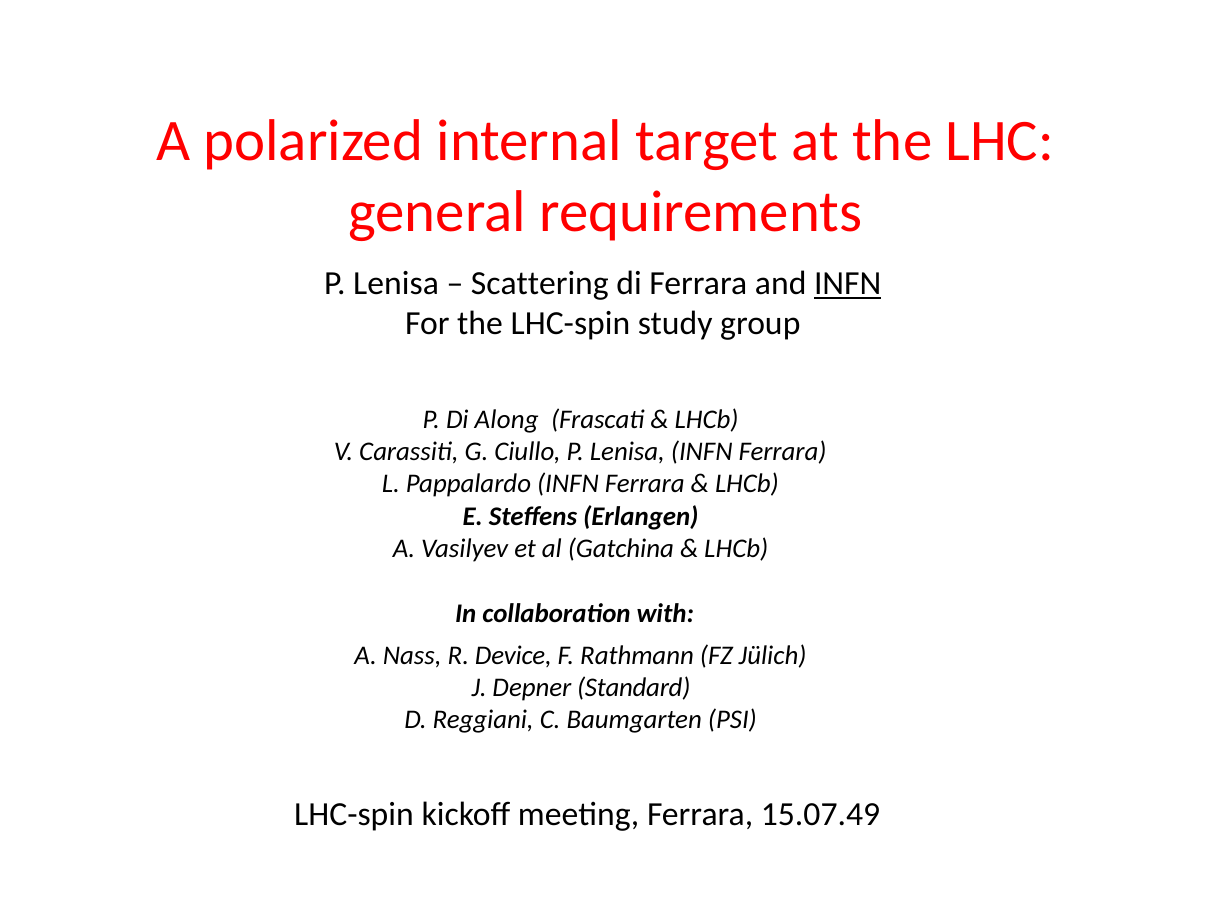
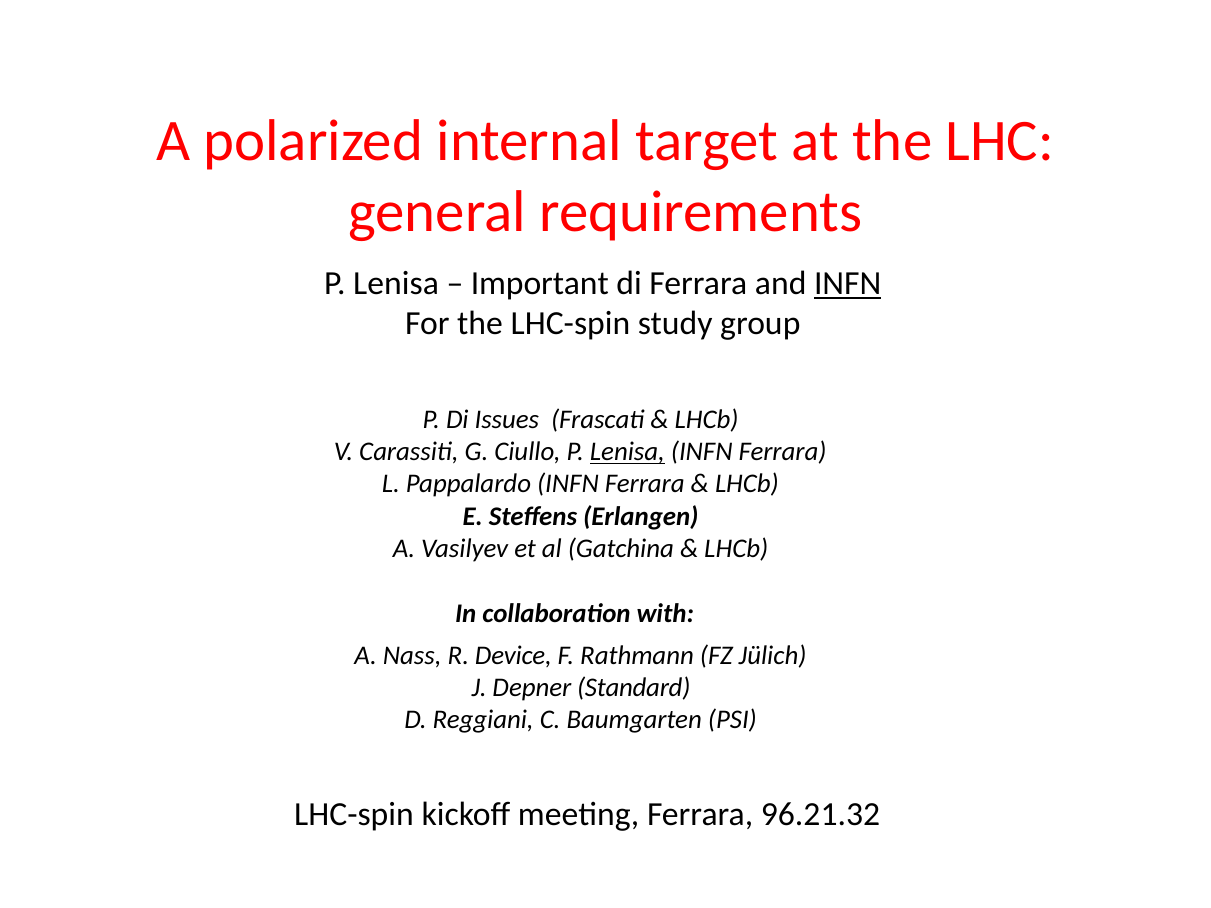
Scattering: Scattering -> Important (540, 283)
Along: Along -> Issues (507, 420)
Lenisa underline: none -> present (627, 452)
15.07.49: 15.07.49 -> 96.21.32 (821, 815)
